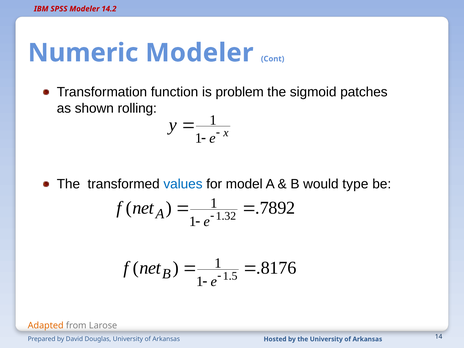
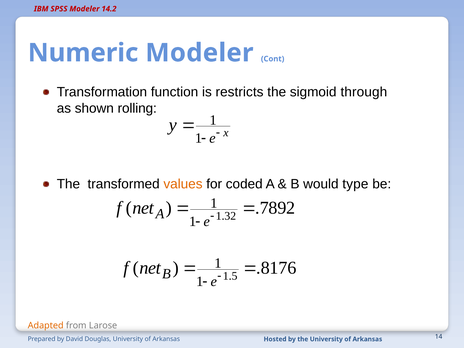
problem: problem -> restricts (240, 92)
patches: patches -> through (364, 92)
values colour: blue -> orange (183, 184)
model: model -> coded (244, 184)
